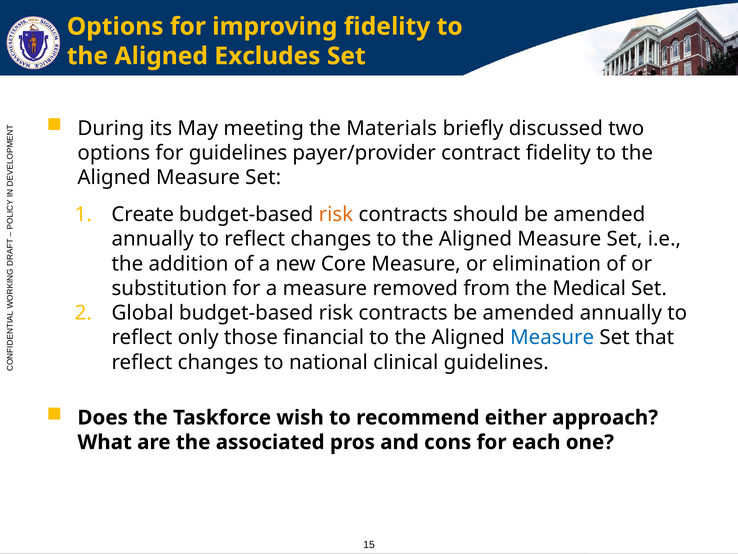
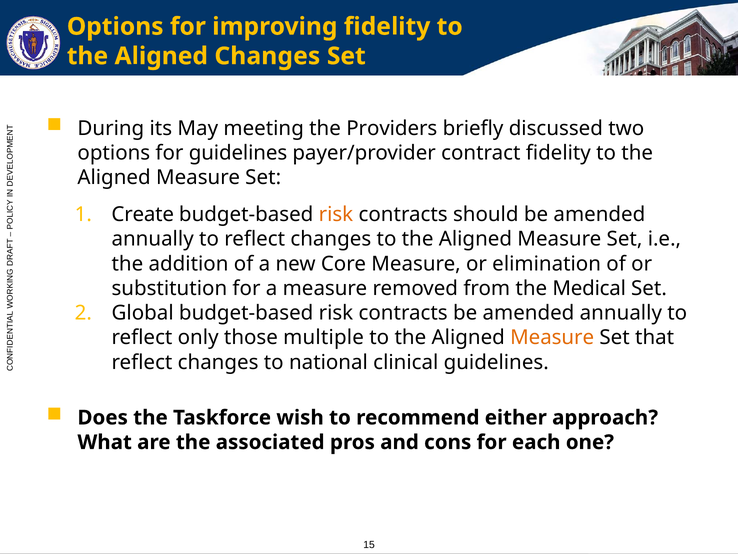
Aligned Excludes: Excludes -> Changes (267, 56)
Materials: Materials -> Providers (392, 128)
financial: financial -> multiple (324, 337)
Measure colour: blue -> orange (552, 337)
